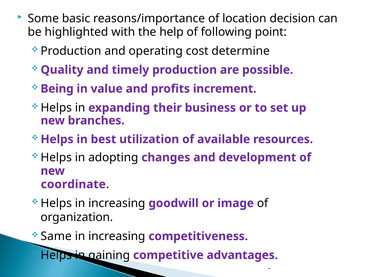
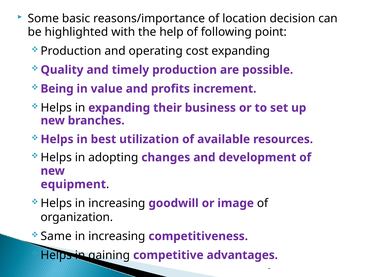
cost determine: determine -> expanding (241, 51)
coordinate: coordinate -> equipment (73, 184)
